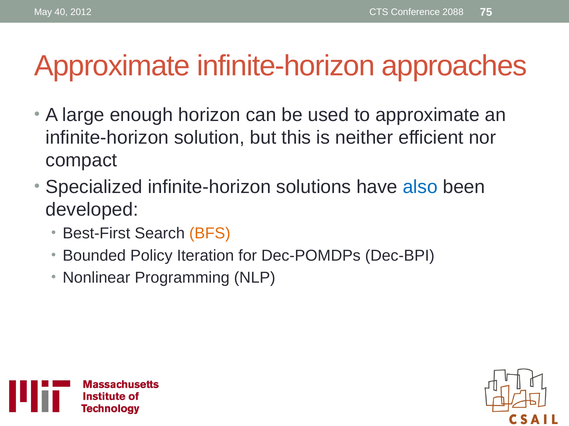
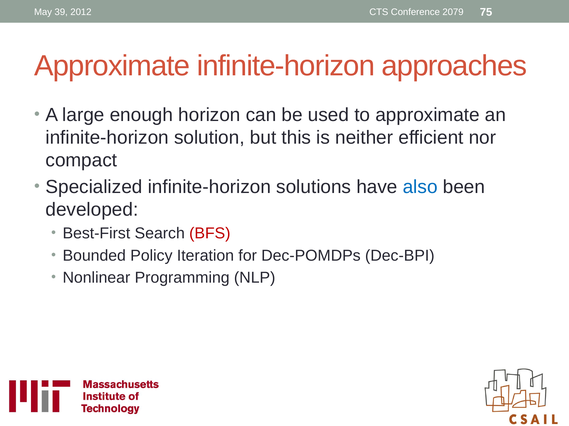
40: 40 -> 39 (61, 12)
2088: 2088 -> 2079 (453, 12)
BFS colour: orange -> red (210, 234)
